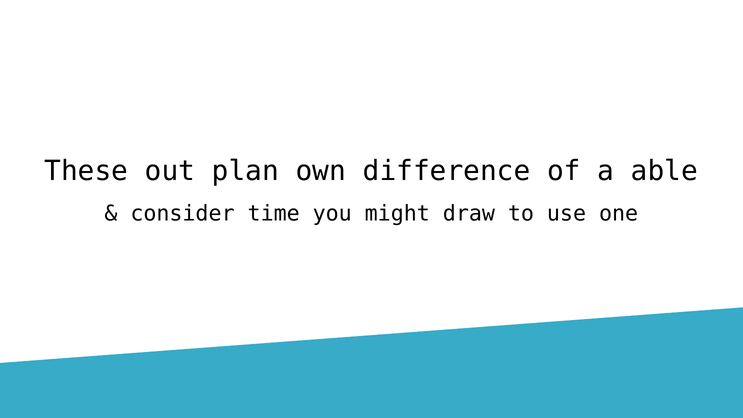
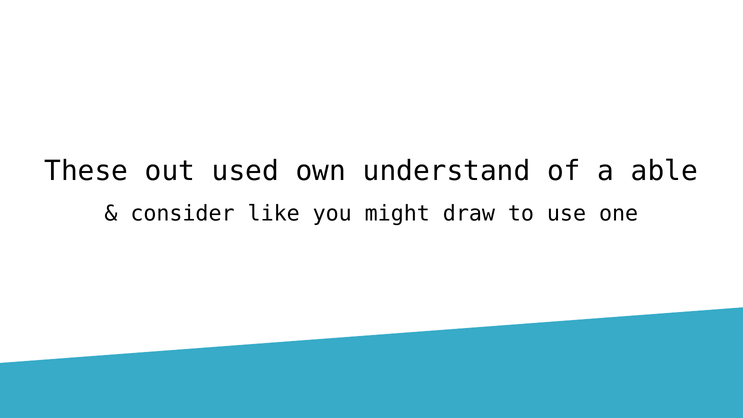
plan: plan -> used (245, 171)
difference: difference -> understand (447, 171)
time: time -> like (274, 213)
